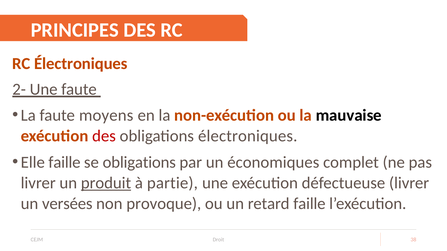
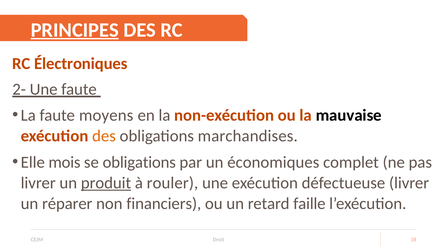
PRINCIPES underline: none -> present (75, 30)
des colour: red -> orange (104, 136)
obligations électroniques: électroniques -> marchandises (248, 136)
Elle faille: faille -> mois (64, 163)
partie: partie -> rouler (172, 183)
versées: versées -> réparer (67, 204)
provoque: provoque -> financiers (164, 204)
